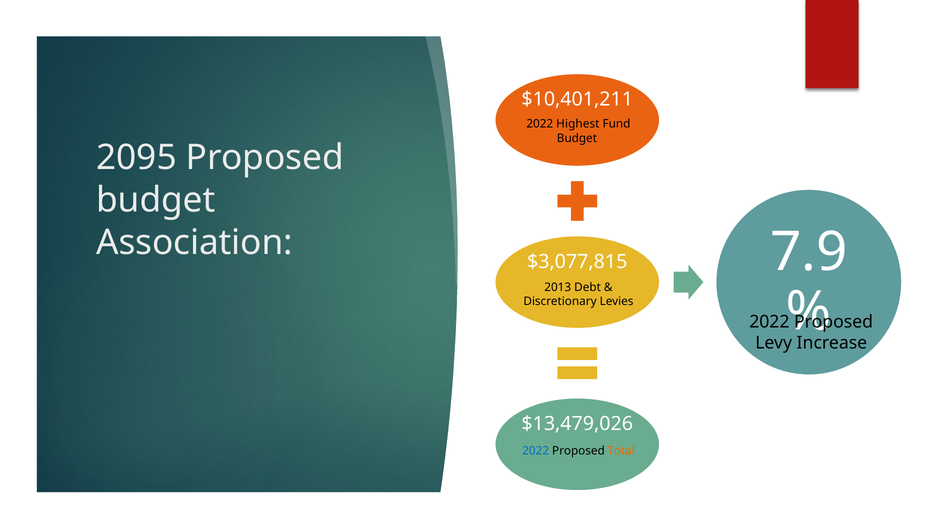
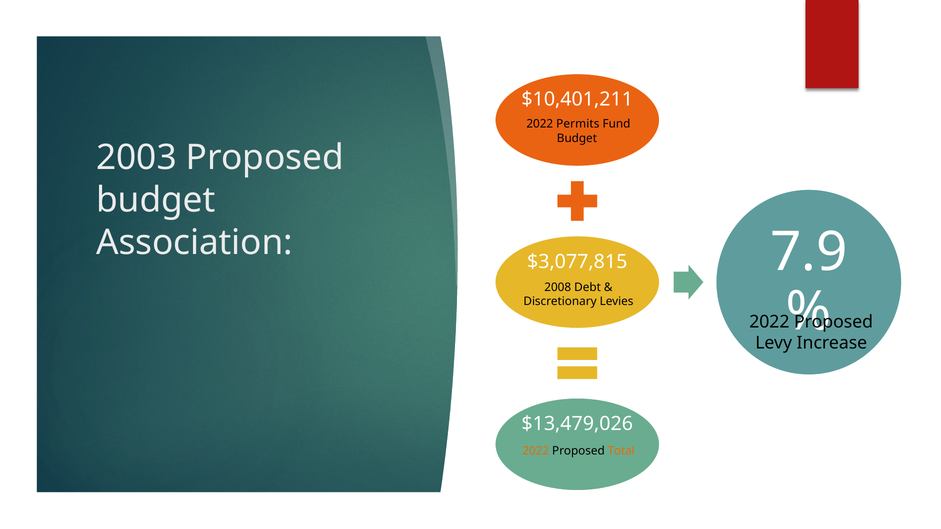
Highest: Highest -> Permits (578, 124)
2095: 2095 -> 2003 (136, 158)
2013: 2013 -> 2008 (558, 288)
2022 colour: blue -> orange (536, 451)
